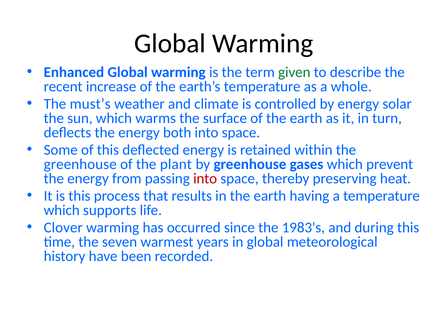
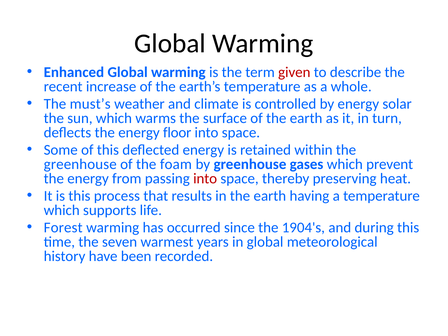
given colour: green -> red (294, 72)
both: both -> floor (177, 133)
plant: plant -> foam (176, 164)
Clover: Clover -> Forest (63, 228)
1983's: 1983's -> 1904's (303, 228)
